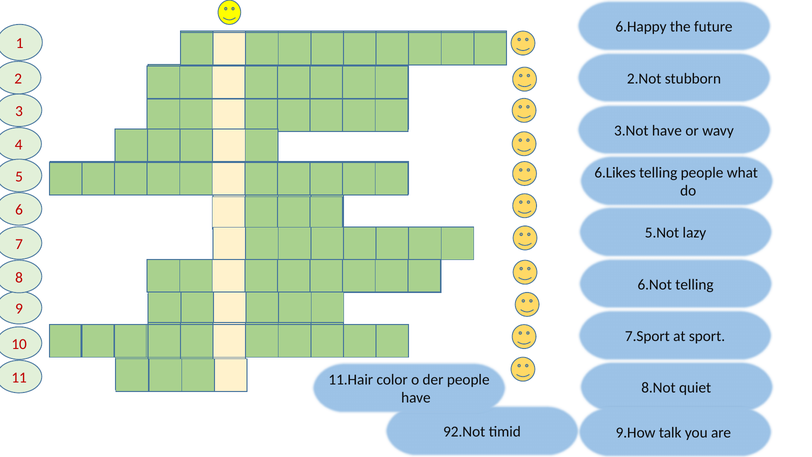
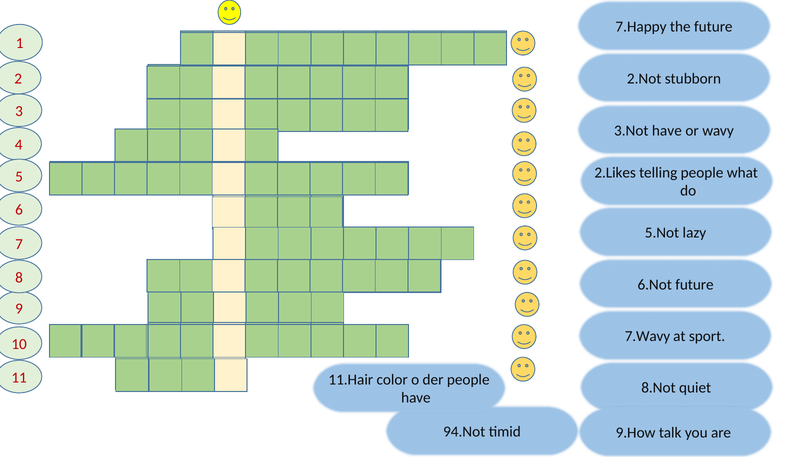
6.Happy: 6.Happy -> 7.Happy (641, 27)
6.Likes: 6.Likes -> 2.Likes (615, 173)
6.Not telling: telling -> future (694, 284)
7.Sport: 7.Sport -> 7.Wavy (647, 336)
92.Not: 92.Not -> 94.Not (464, 432)
